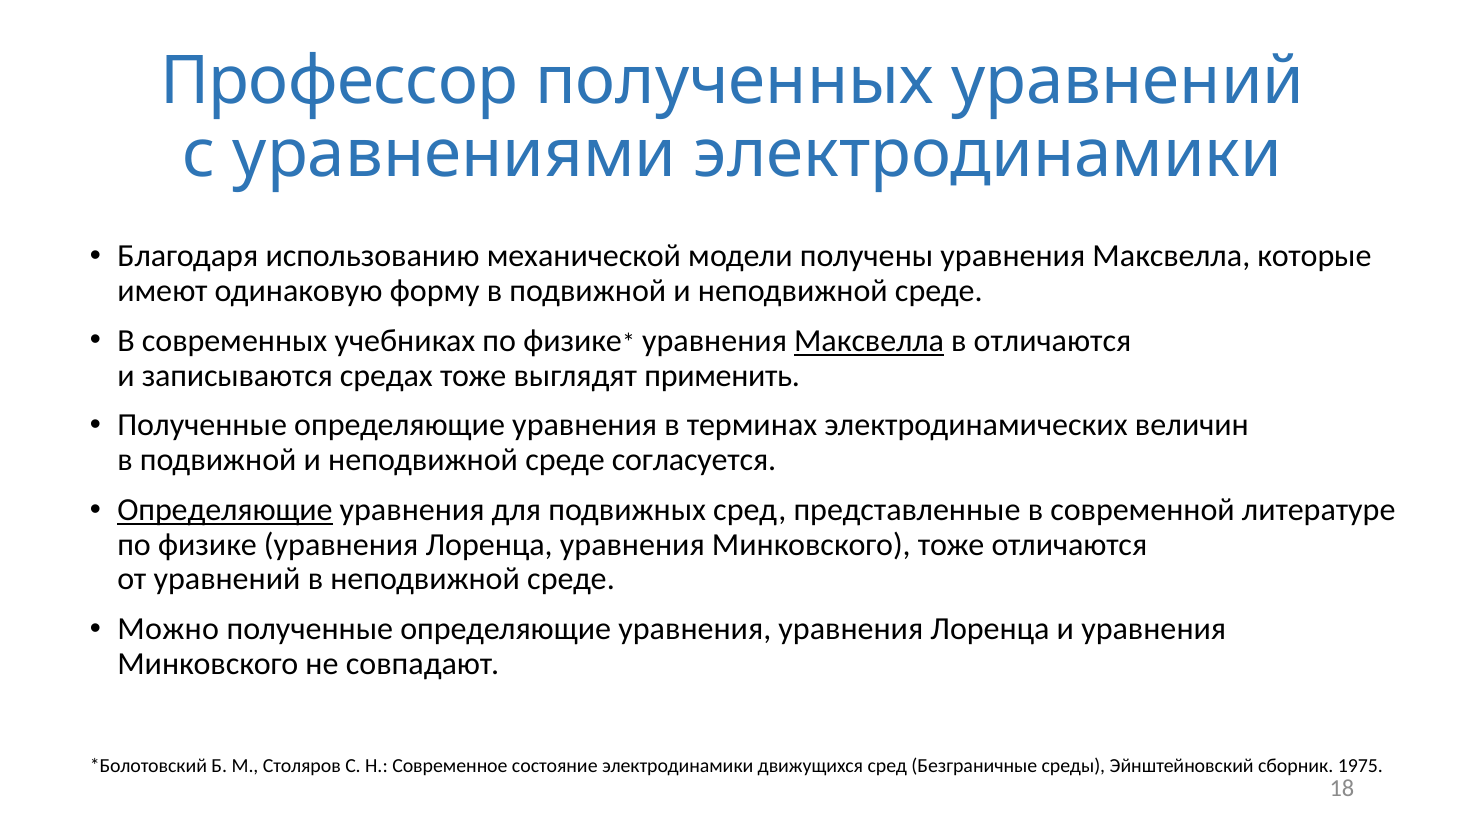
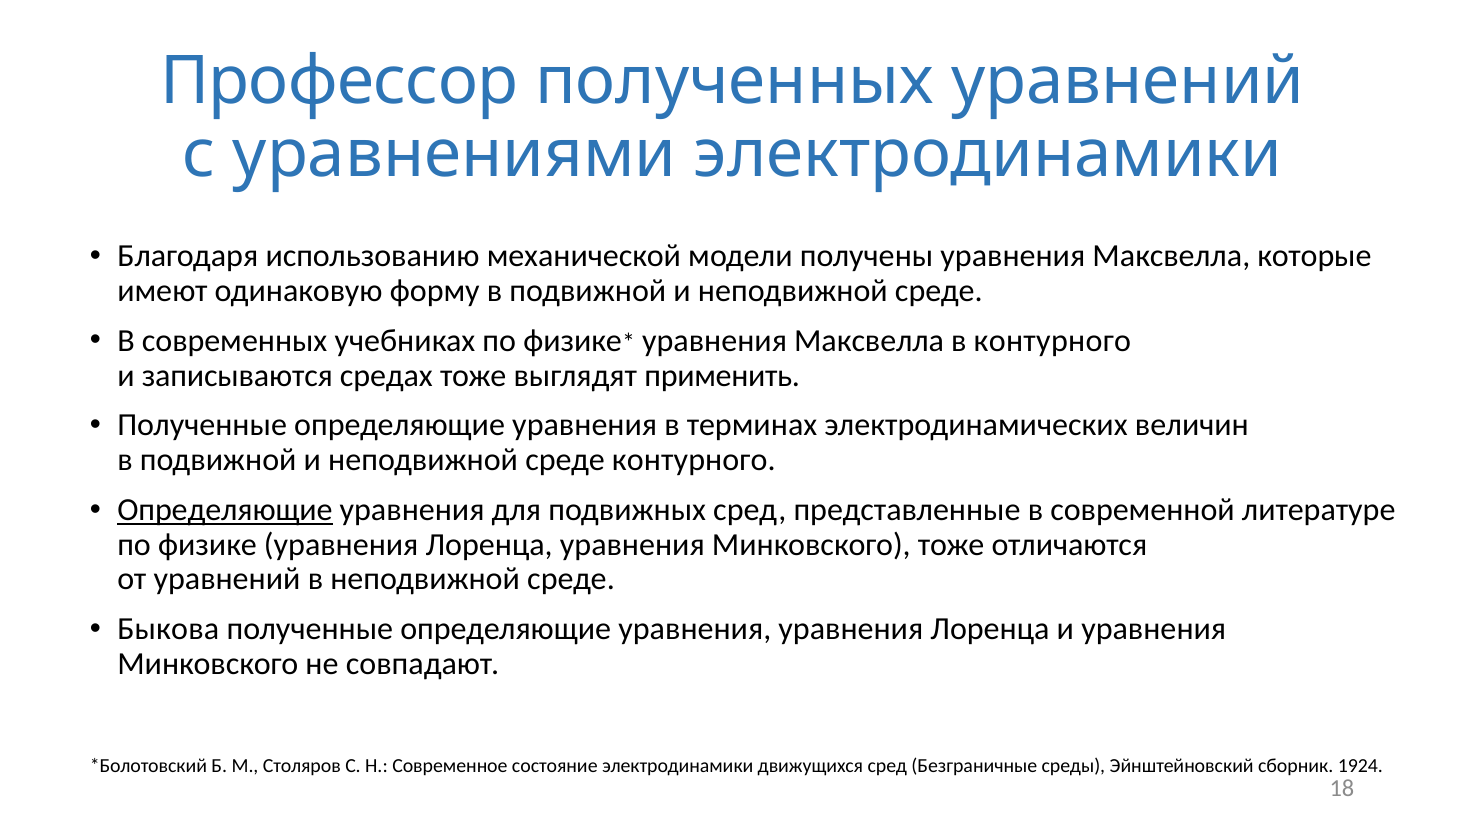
Максвелла underline: present -> none (869, 341)
в отличаются: отличаются -> контурного (1052, 341)
среде согласуется: согласуется -> контурного (694, 460)
Можно: Можно -> Быкова (168, 629)
1975: 1975 -> 1924 (1360, 765)
